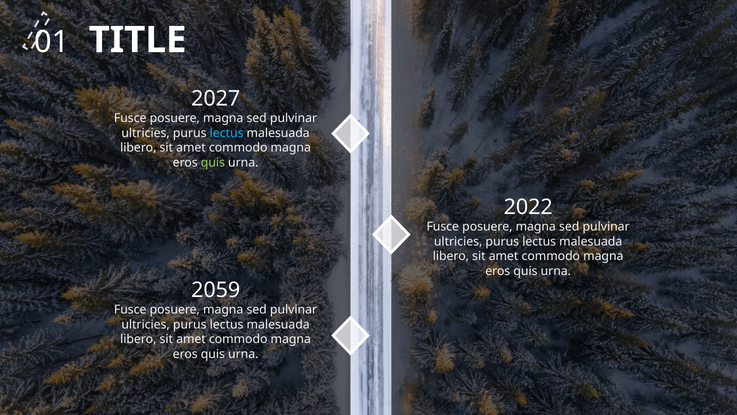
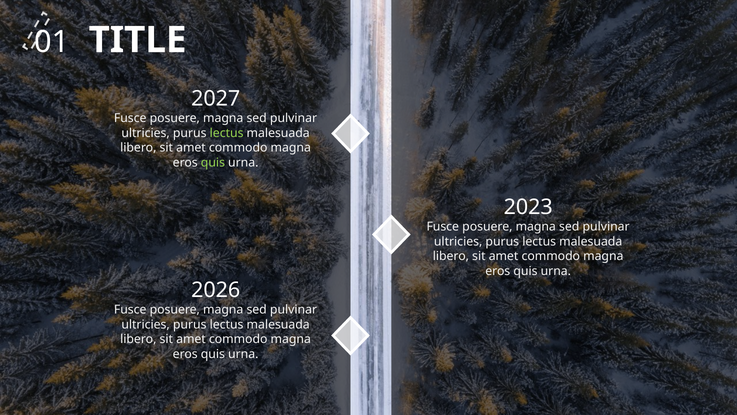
lectus colour: light blue -> light green (227, 133)
2022: 2022 -> 2023 (528, 207)
2059: 2059 -> 2026 (216, 290)
